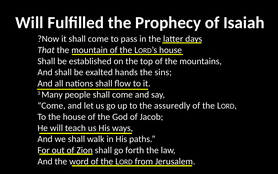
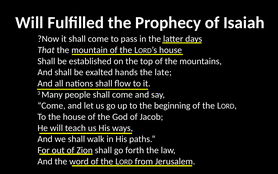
sins: sins -> late (163, 72)
assuredly: assuredly -> beginning (172, 106)
